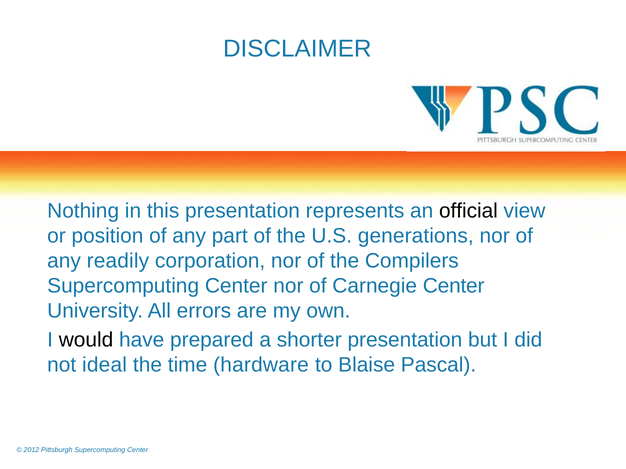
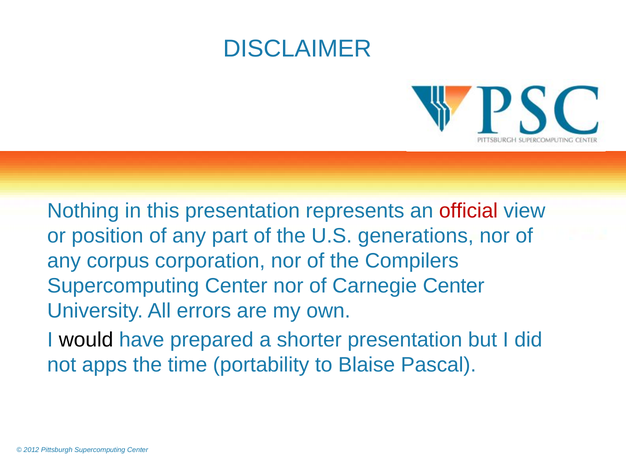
official colour: black -> red (468, 211)
readily: readily -> corpus (118, 261)
ideal: ideal -> apps (105, 365)
hardware: hardware -> portability (261, 365)
